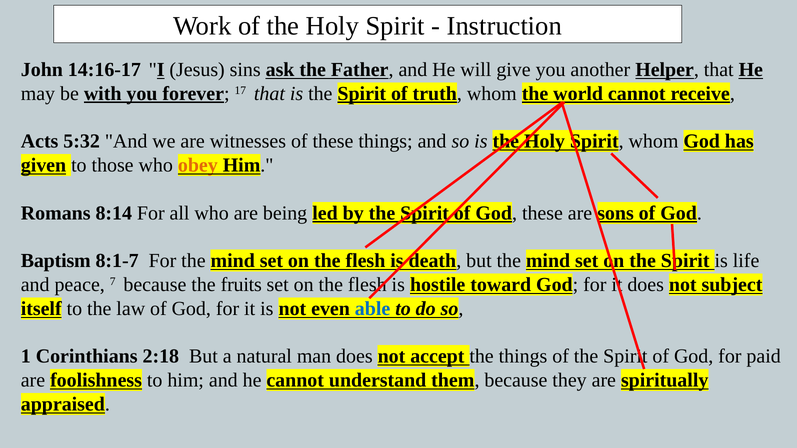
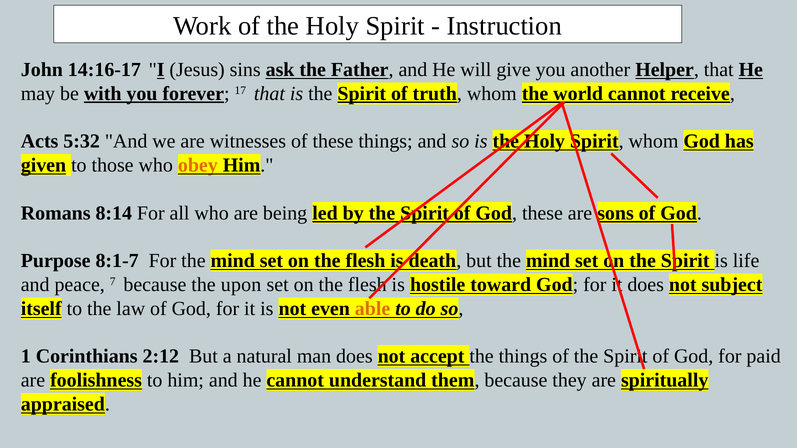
Baptism: Baptism -> Purpose (56, 261)
fruits: fruits -> upon (241, 285)
able colour: blue -> orange (373, 309)
2:18: 2:18 -> 2:12 (161, 357)
